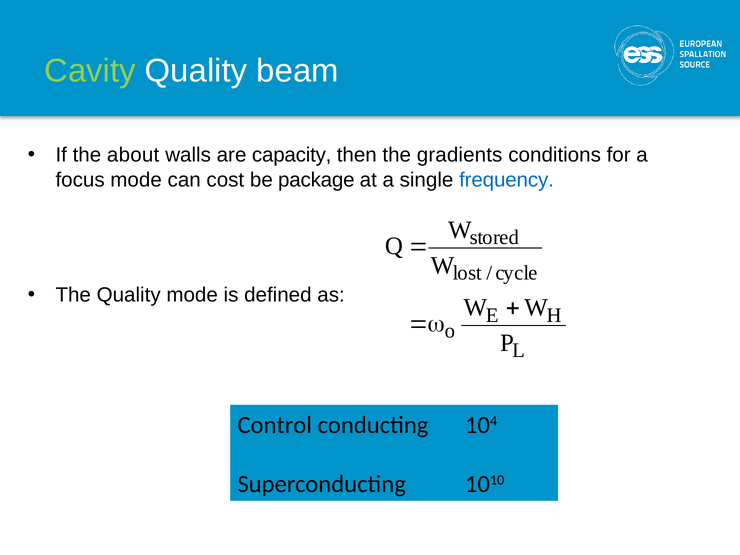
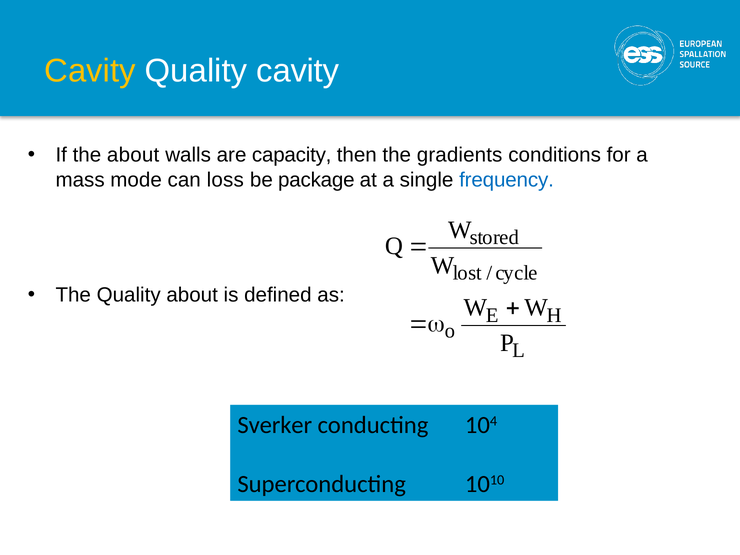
Cavity colour: light green -> yellow (90, 71)
Quality beam: beam -> cavity (298, 71)
focus: focus -> mass (80, 180)
cost: cost -> loss (225, 180)
Quality mode: mode -> about (192, 295)
Control: Control -> Sverker (275, 425)
